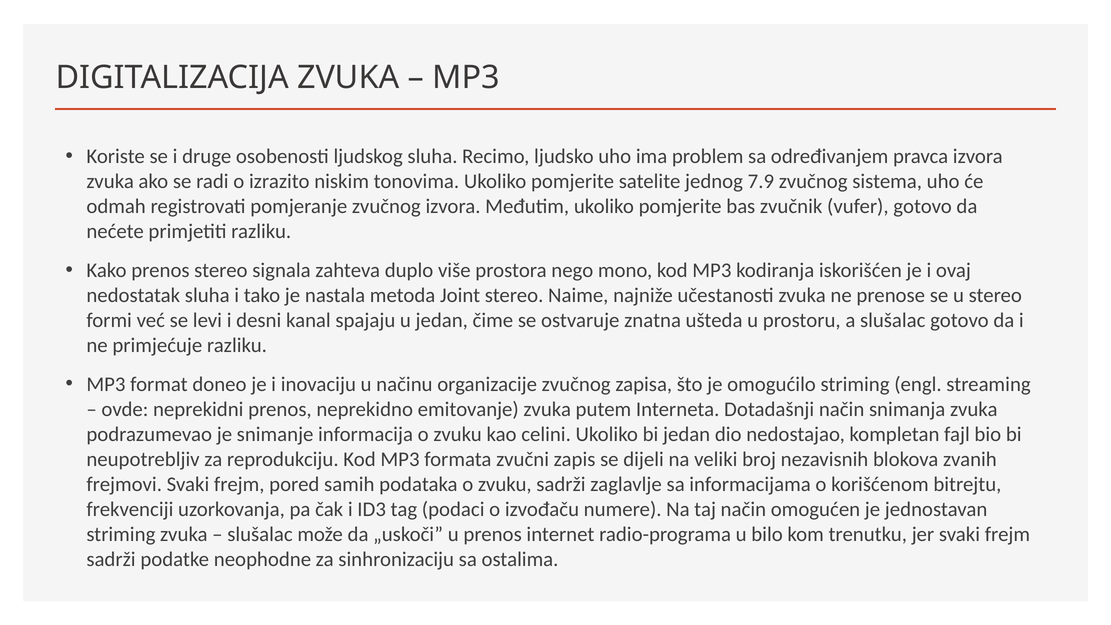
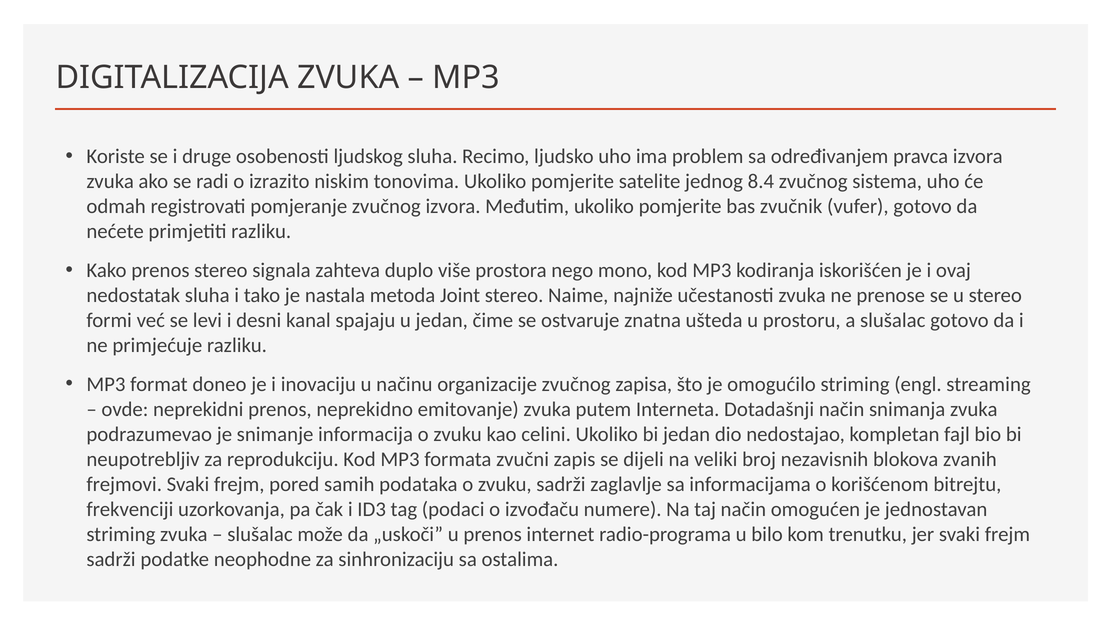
7.9: 7.9 -> 8.4 (761, 181)
